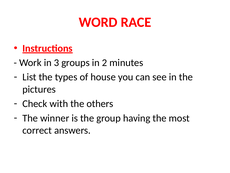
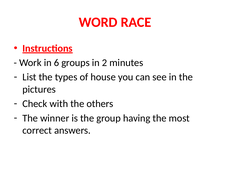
3: 3 -> 6 (56, 63)
